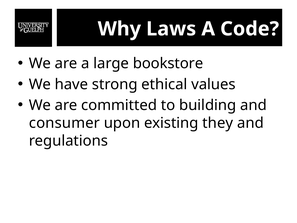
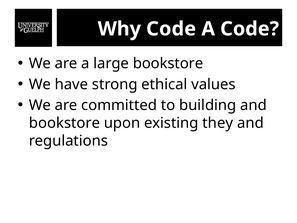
Why Laws: Laws -> Code (171, 29)
consumer: consumer -> bookstore (64, 123)
